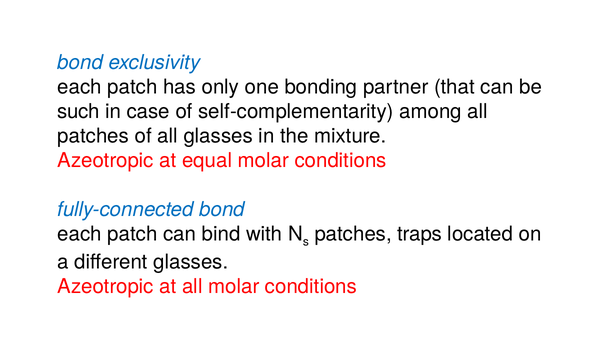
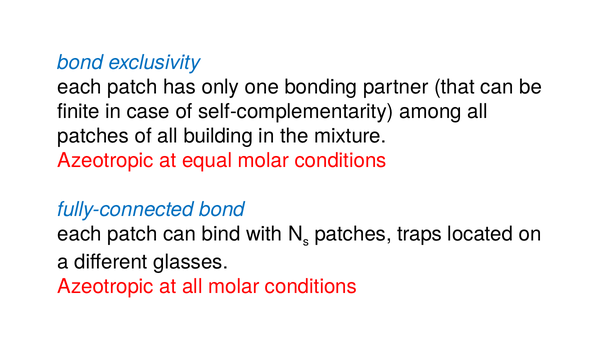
such: such -> finite (79, 111)
all glasses: glasses -> building (218, 136)
